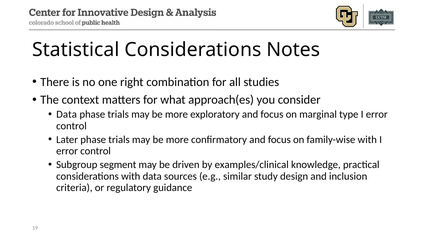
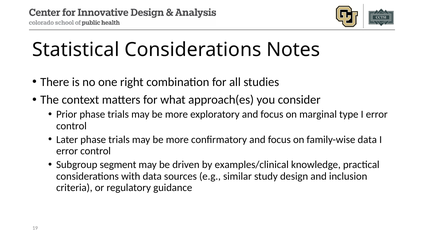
Data: Data -> Prior (67, 114)
family-wise with: with -> data (367, 139)
